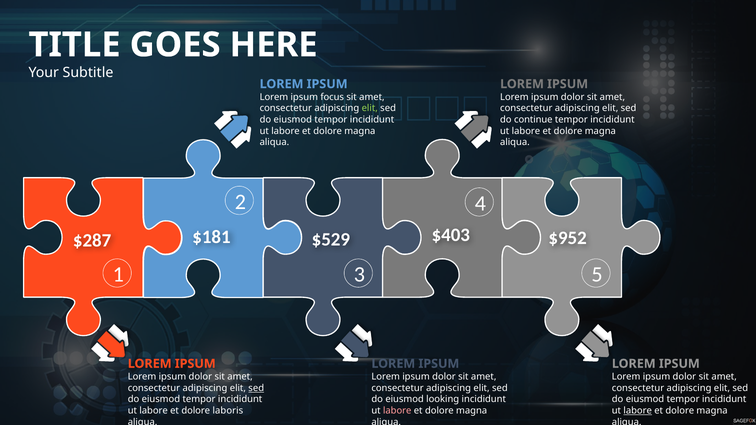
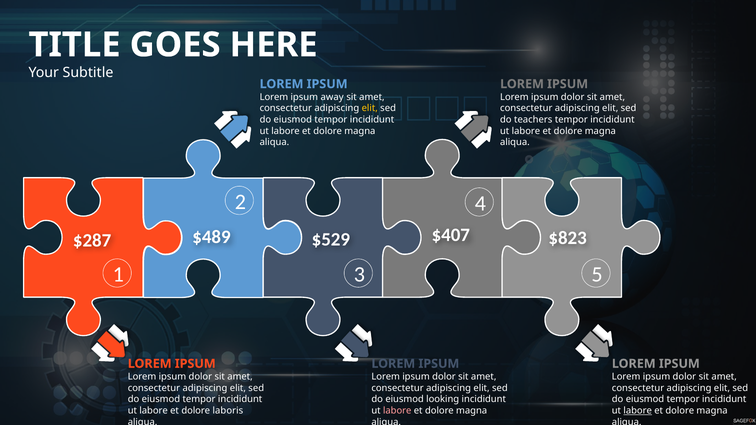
focus: focus -> away (332, 97)
elit colour: light green -> yellow (370, 108)
continue: continue -> teachers (533, 120)
$403: $403 -> $407 (451, 235)
$181: $181 -> $489 (211, 237)
$952: $952 -> $823 (568, 238)
sed underline: present -> none (256, 388)
